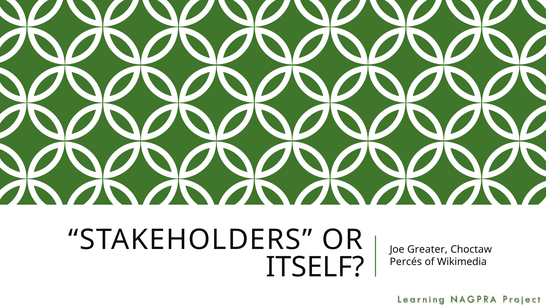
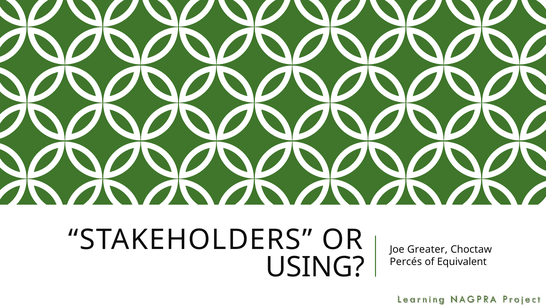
Wikimedia: Wikimedia -> Equivalent (462, 262)
ITSELF: ITSELF -> USING (315, 267)
